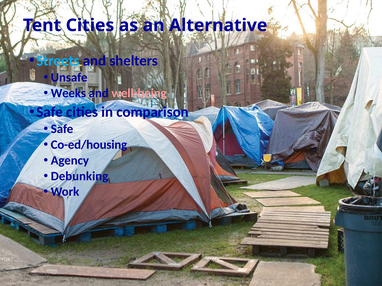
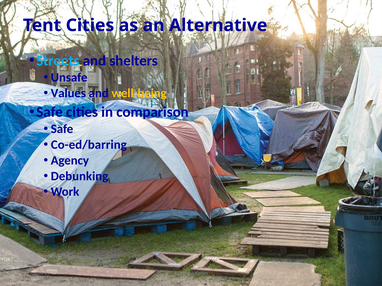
Weeks: Weeks -> Values (68, 93)
well-being colour: pink -> yellow (139, 93)
Co-ed/housing: Co-ed/housing -> Co-ed/barring (89, 145)
